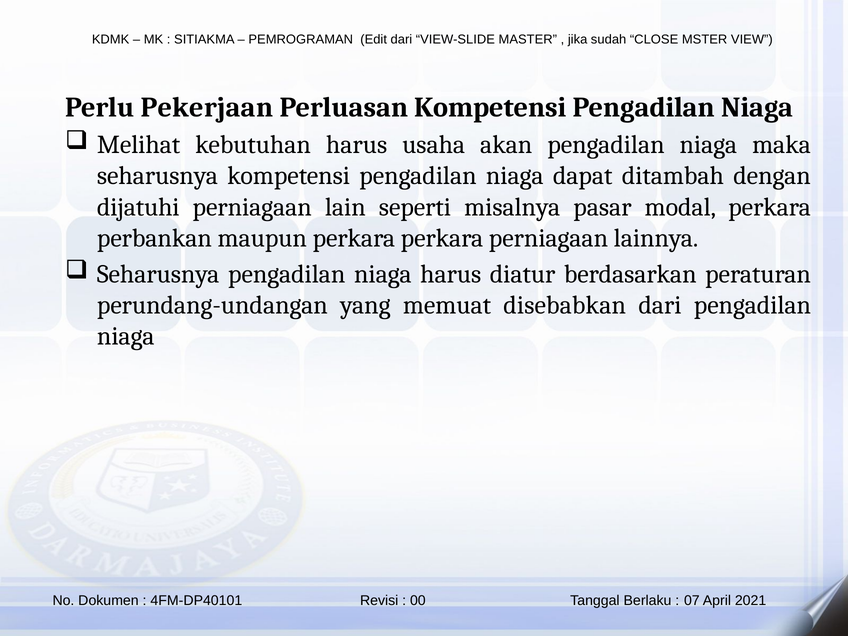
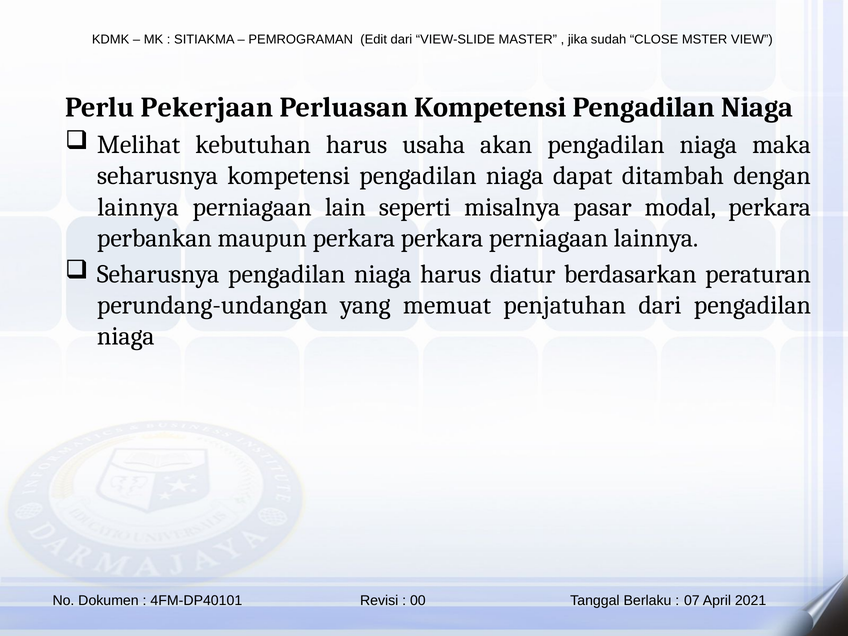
dijatuhi: dijatuhi -> lainnya (138, 207)
disebabkan: disebabkan -> penjatuhan (565, 305)
